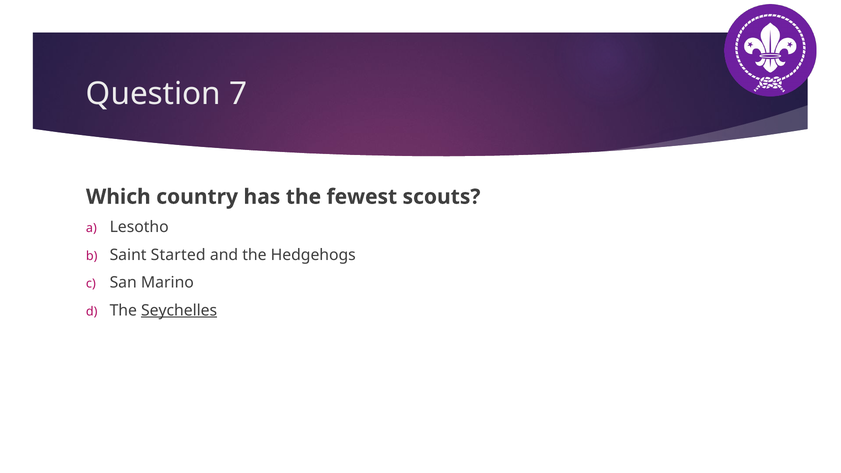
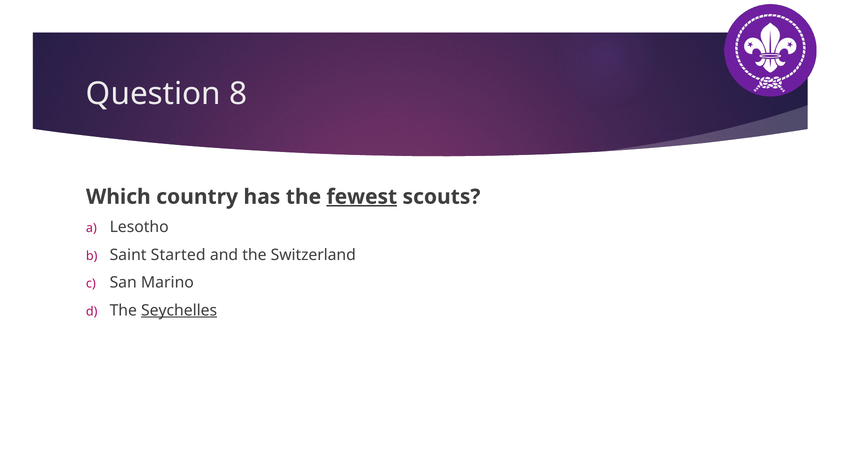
7: 7 -> 8 (238, 94)
fewest underline: none -> present (362, 197)
Hedgehogs: Hedgehogs -> Switzerland (313, 255)
